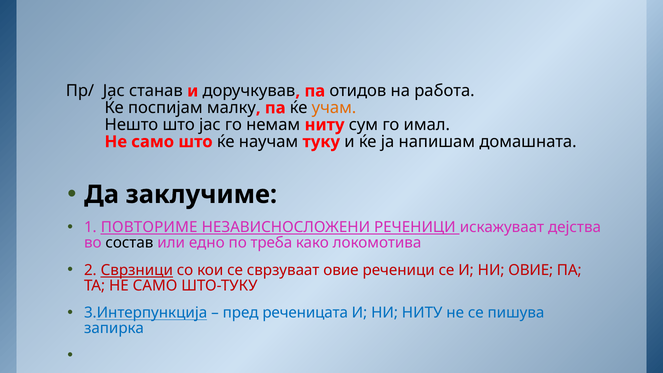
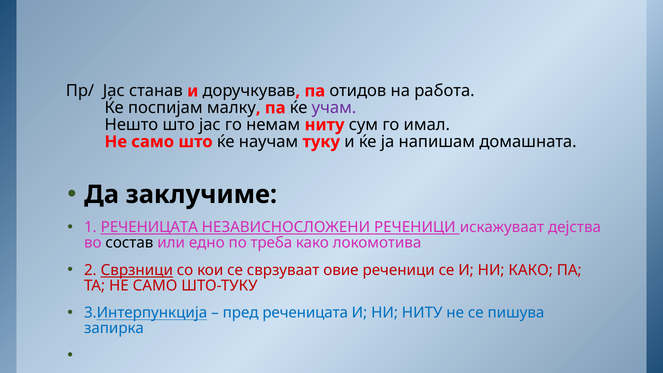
учам colour: orange -> purple (334, 108)
1 ПОВТОРИМЕ: ПОВТОРИМЕ -> РЕЧЕНИЦАТА (149, 227)
НИ ОВИЕ: ОВИЕ -> КАКО (531, 270)
